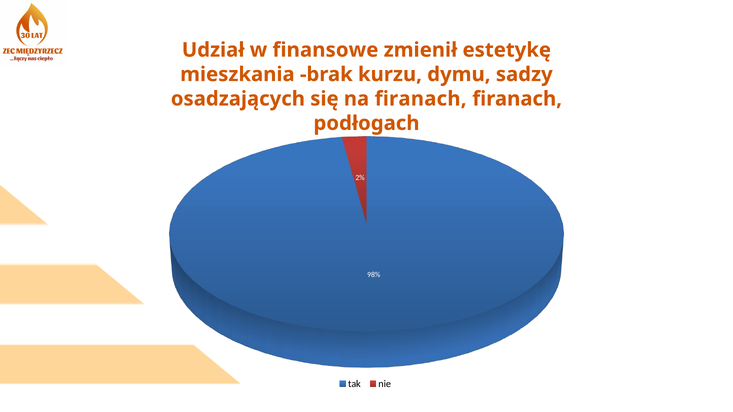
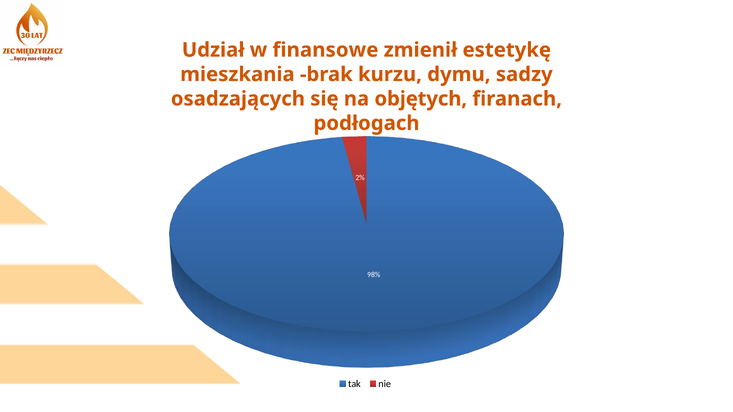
na firanach: firanach -> objętych (421, 99)
